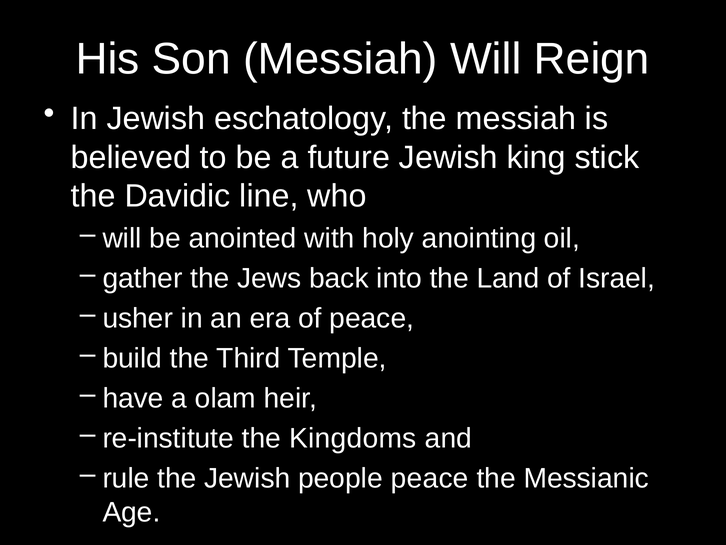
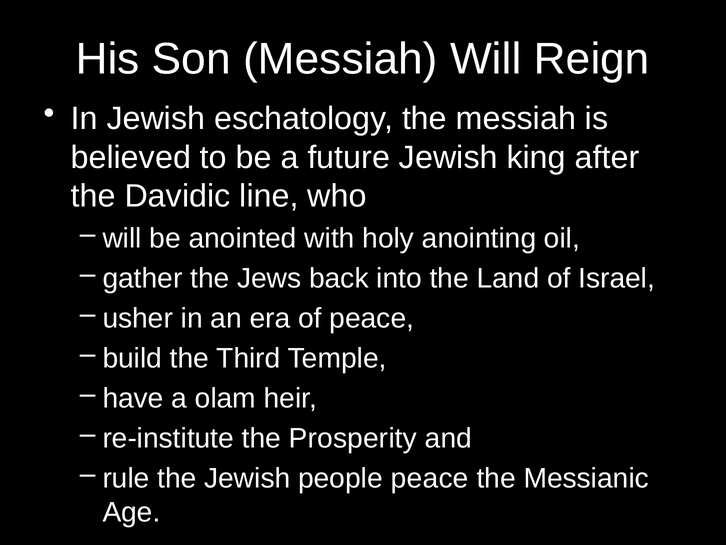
stick: stick -> after (607, 157)
Kingdoms: Kingdoms -> Prosperity (353, 438)
